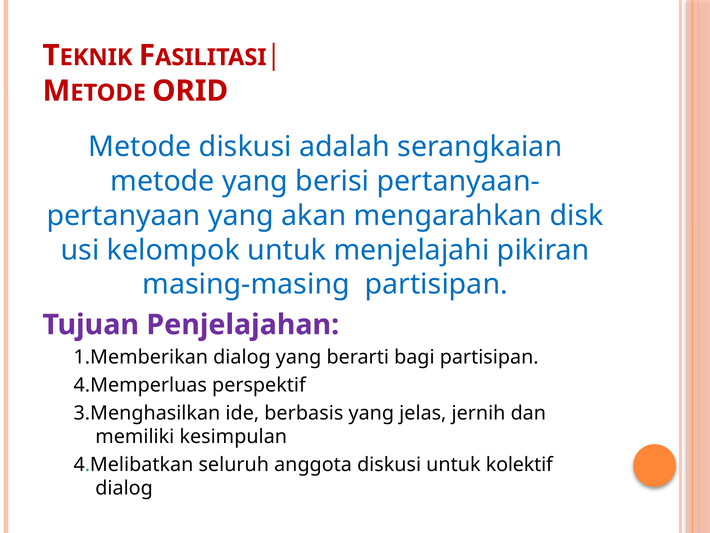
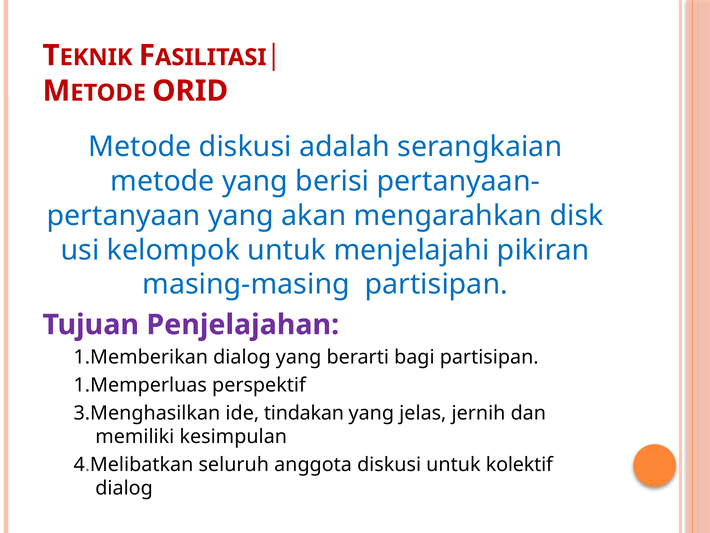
4.Memperluas: 4.Memperluas -> 1.Memperluas (140, 385)
berbasis: berbasis -> tindakan (304, 413)
